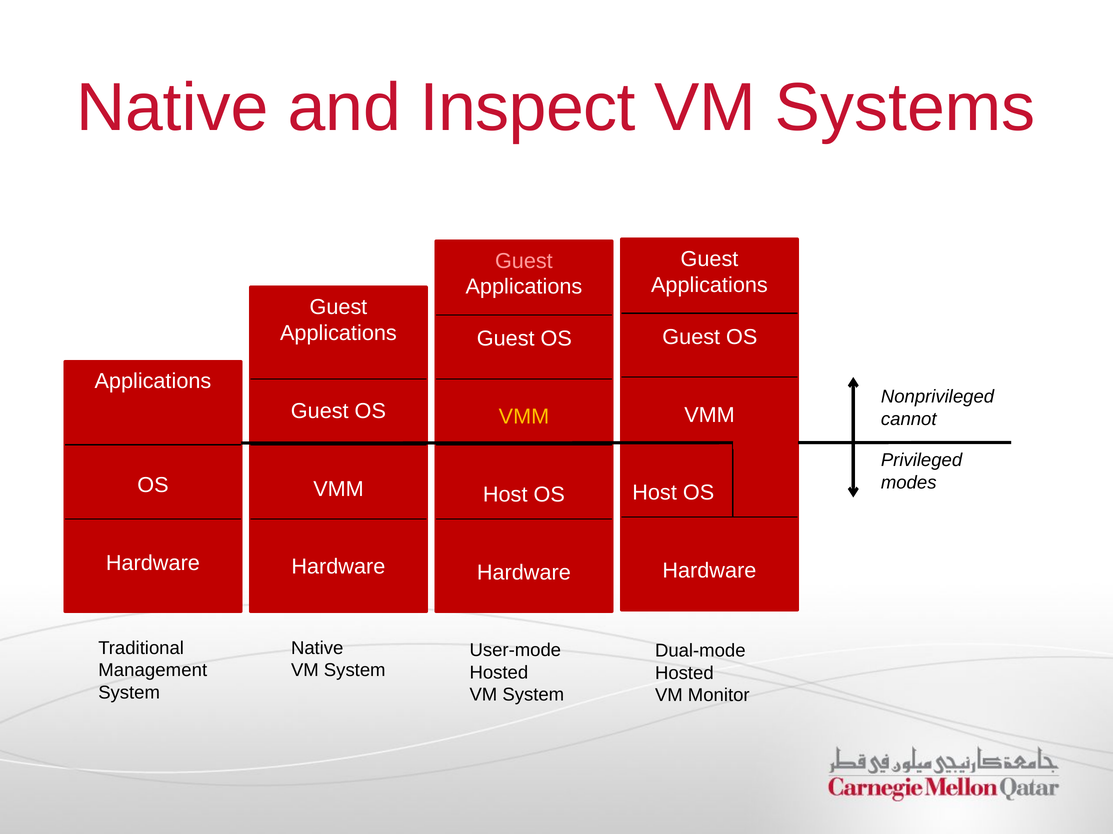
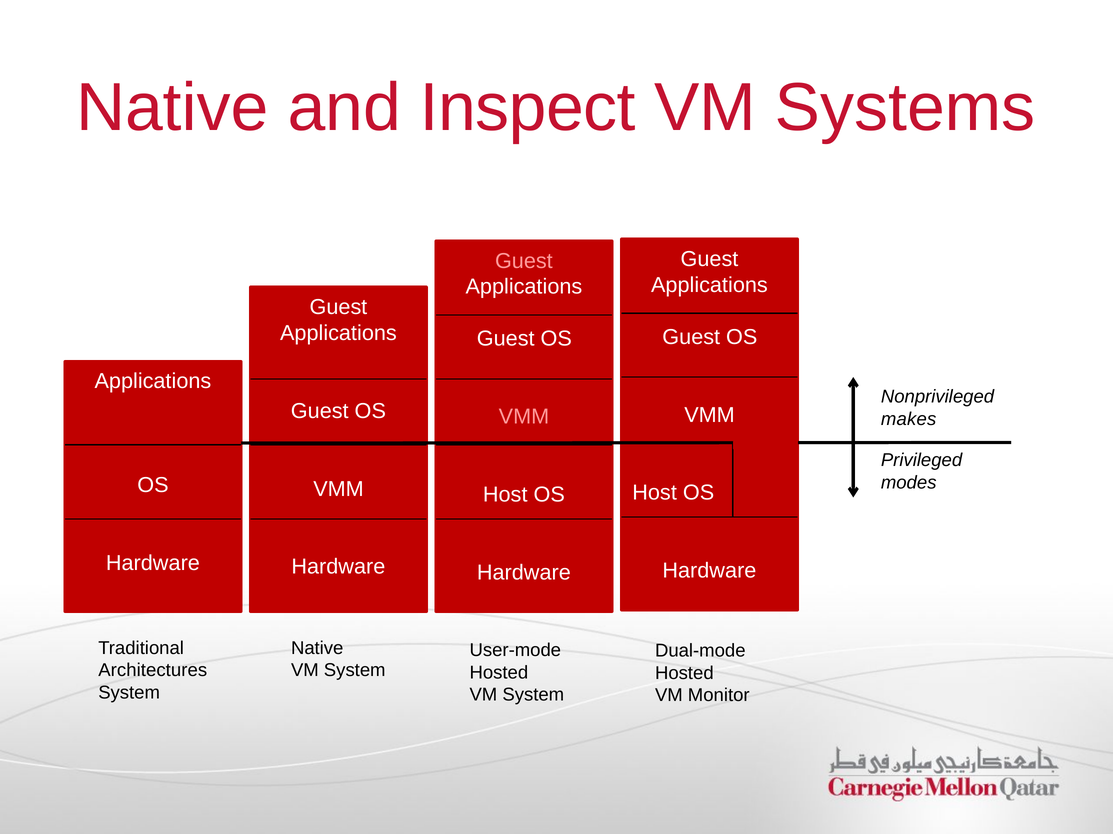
VMM colour: yellow -> pink (524, 417)
cannot: cannot -> makes (909, 419)
Management: Management -> Architectures (153, 671)
